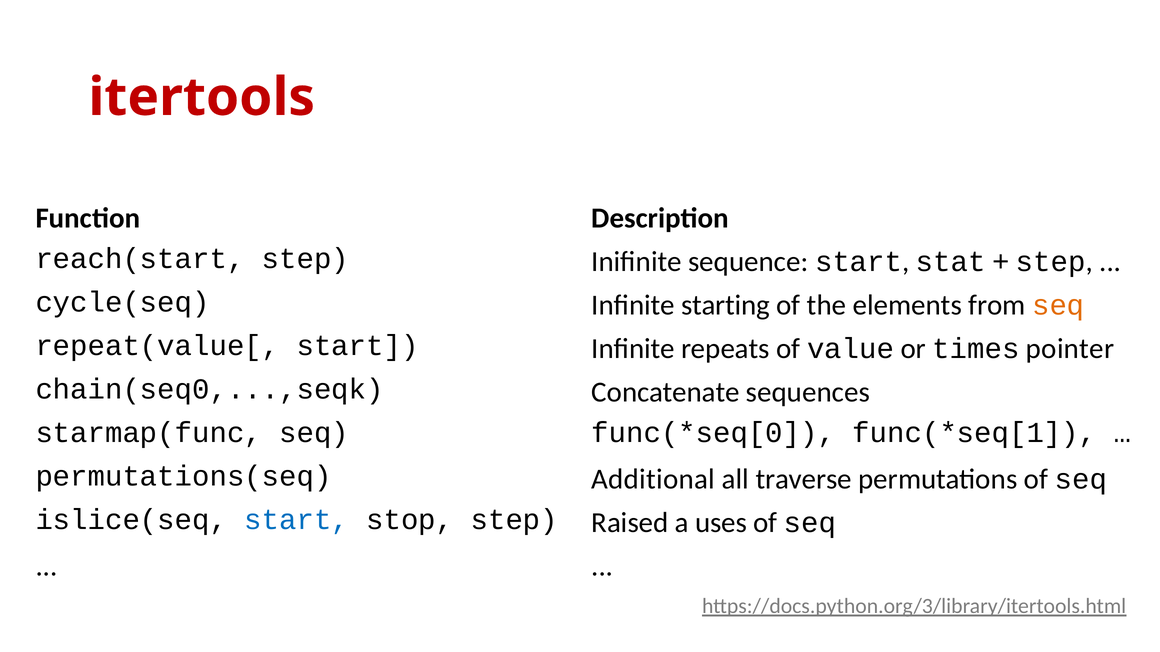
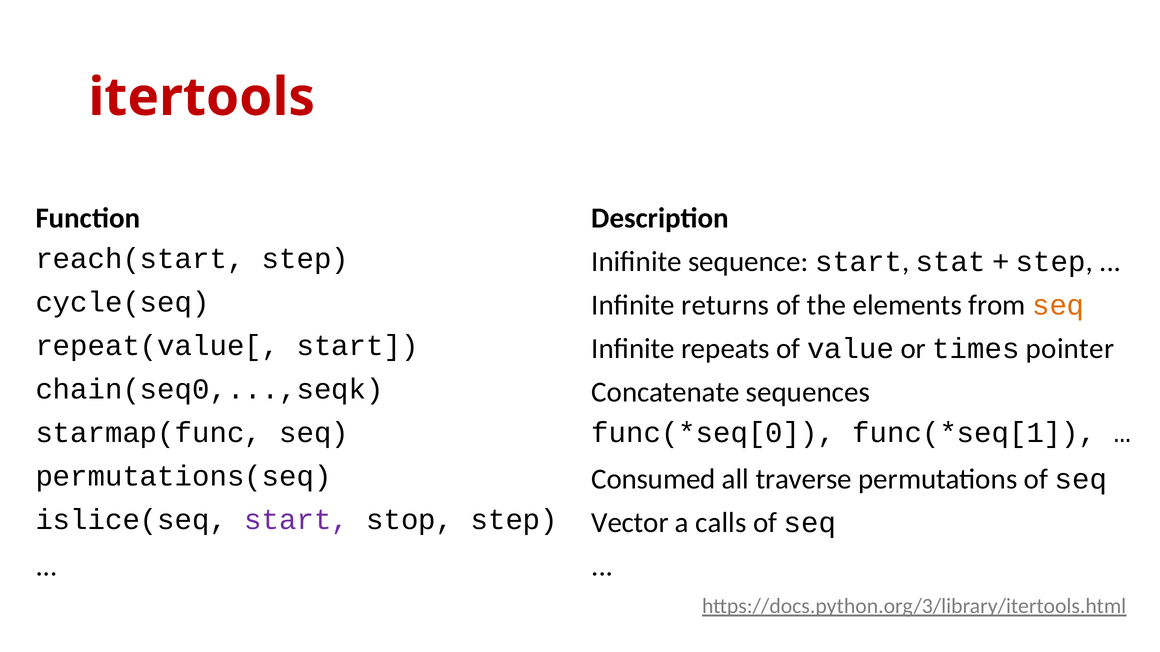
starting: starting -> returns (725, 306)
Additional: Additional -> Consumed (653, 480)
start colour: blue -> purple (297, 520)
Raised: Raised -> Vector (630, 523)
uses: uses -> calls (721, 523)
